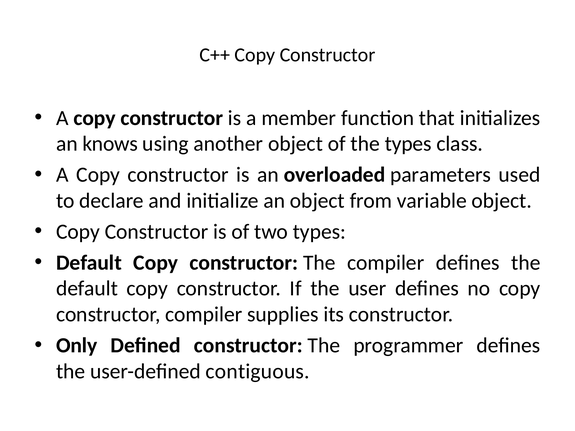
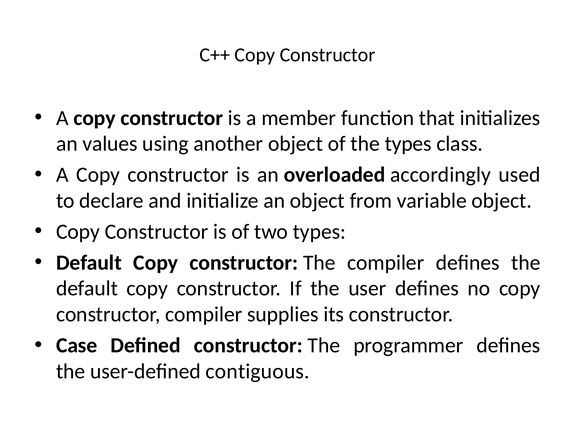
knows: knows -> values (110, 144)
parameters: parameters -> accordingly (440, 175)
Only: Only -> Case (77, 346)
